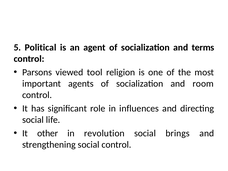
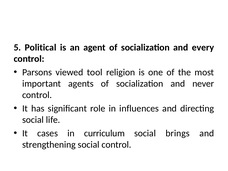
terms: terms -> every (203, 47)
room: room -> never (203, 84)
other: other -> cases (48, 133)
revolution: revolution -> curriculum (104, 133)
